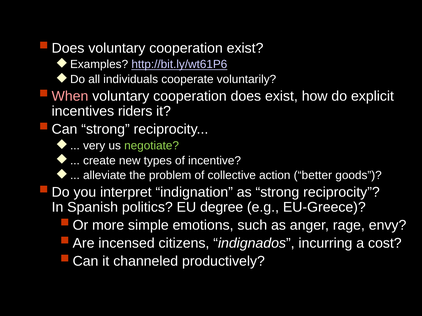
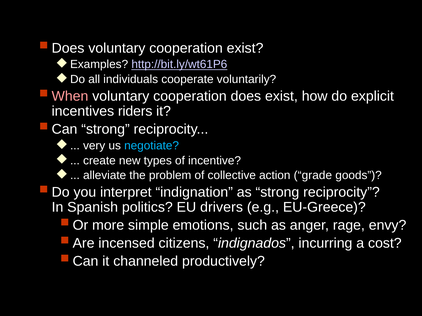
negotiate colour: light green -> light blue (152, 146)
better: better -> grade (313, 176)
degree: degree -> drivers (222, 208)
